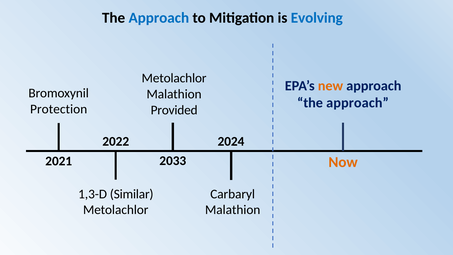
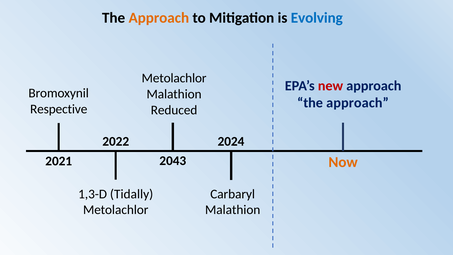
Approach colour: blue -> orange (159, 18)
new colour: orange -> red (331, 86)
Protection: Protection -> Respective (59, 109)
Provided: Provided -> Reduced (174, 110)
2033: 2033 -> 2043 (173, 161)
Similar: Similar -> Tidally (132, 194)
